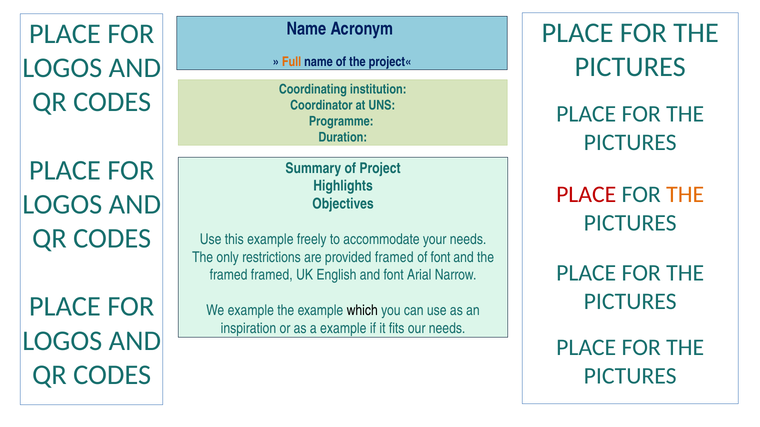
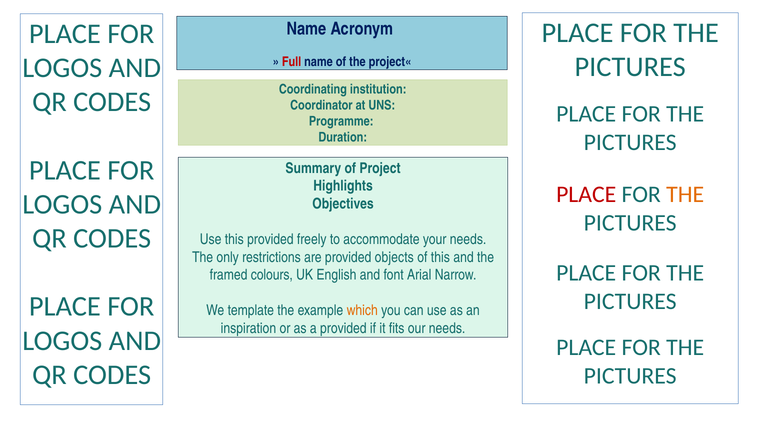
Full colour: orange -> red (292, 62)
this example: example -> provided (270, 240)
provided framed: framed -> objects (394, 257)
of font: font -> this (440, 257)
framed framed: framed -> colours (272, 275)
We example: example -> template (251, 311)
which colour: black -> orange (362, 311)
a example: example -> provided (343, 329)
